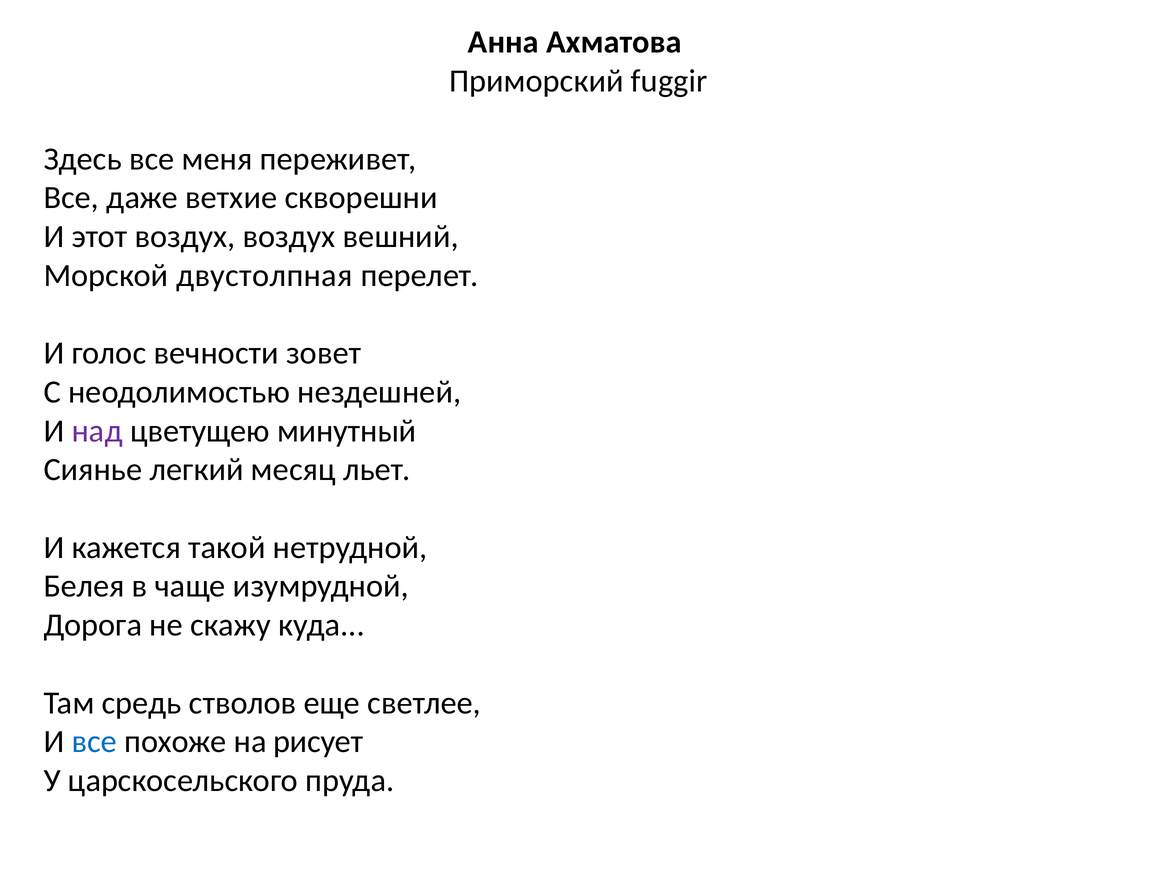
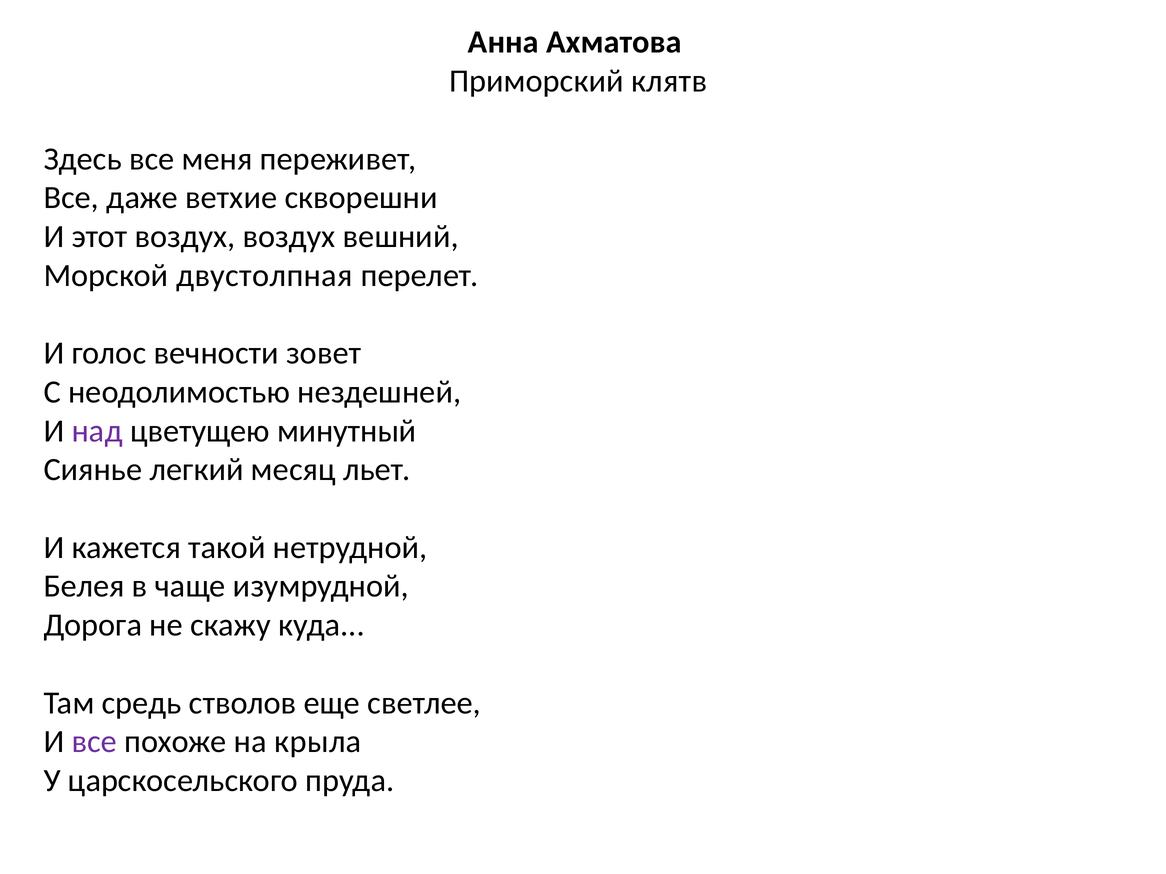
fuggir: fuggir -> клятв (669, 81)
все colour: blue -> purple (94, 742)
рисует: рисует -> крыла (318, 742)
